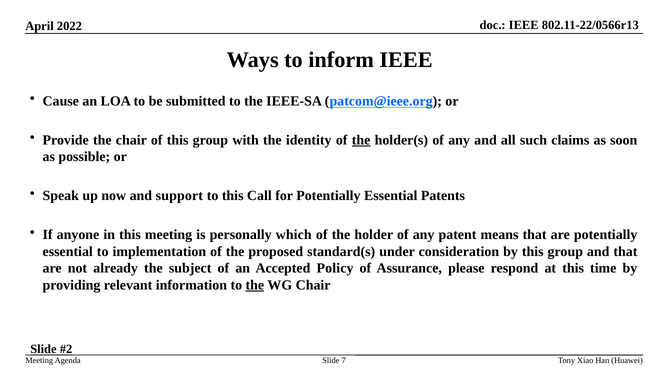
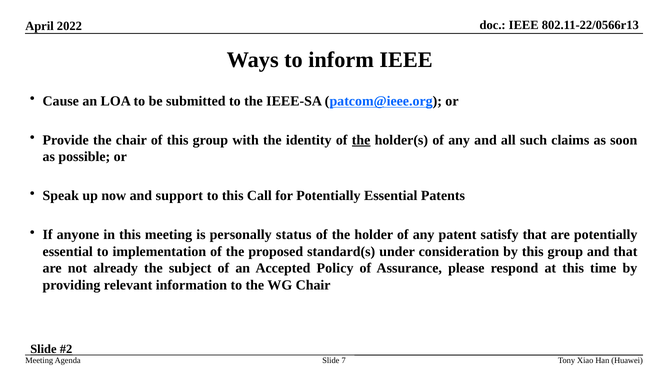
which: which -> status (294, 235)
means: means -> satisfy (500, 235)
the underline: present -> none (255, 285)
